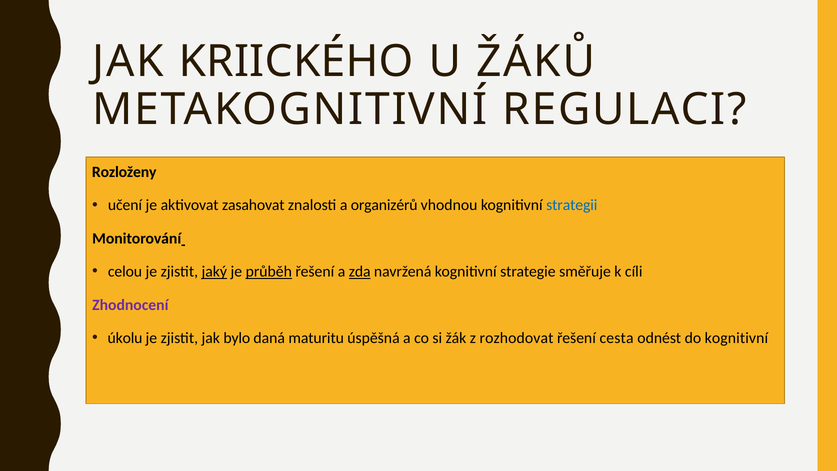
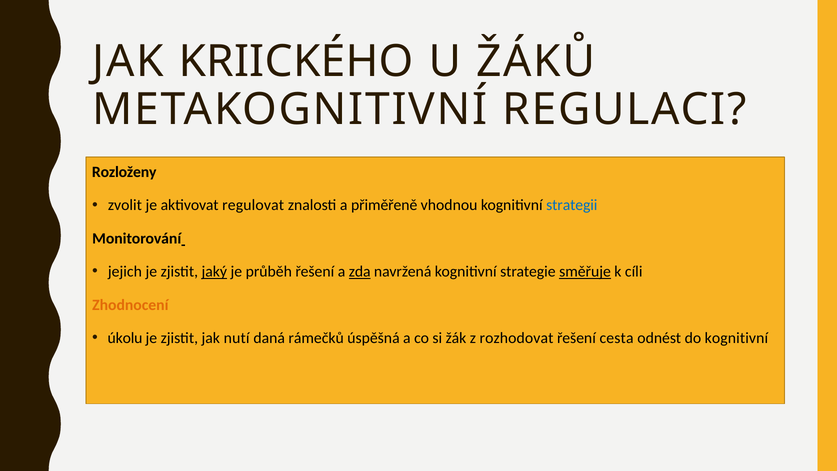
učení: učení -> zvolit (125, 205)
zasahovat: zasahovat -> regulovat (253, 205)
organizérů: organizérů -> přiměřeně (384, 205)
celou: celou -> jejich (125, 272)
průběh underline: present -> none (269, 272)
směřuje underline: none -> present (585, 272)
Zhodnocení colour: purple -> orange (130, 305)
bylo: bylo -> nutí (237, 338)
maturitu: maturitu -> rámečků (316, 338)
